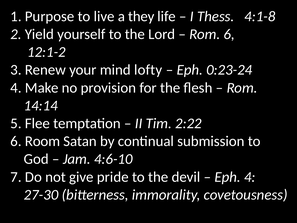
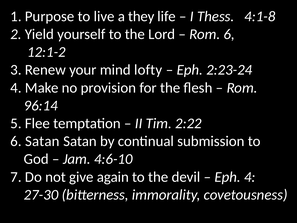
0:23-24: 0:23-24 -> 2:23-24 (229, 70)
14:14: 14:14 -> 96:14 (41, 105)
6 Room: Room -> Satan (42, 141)
pride: pride -> again (113, 177)
